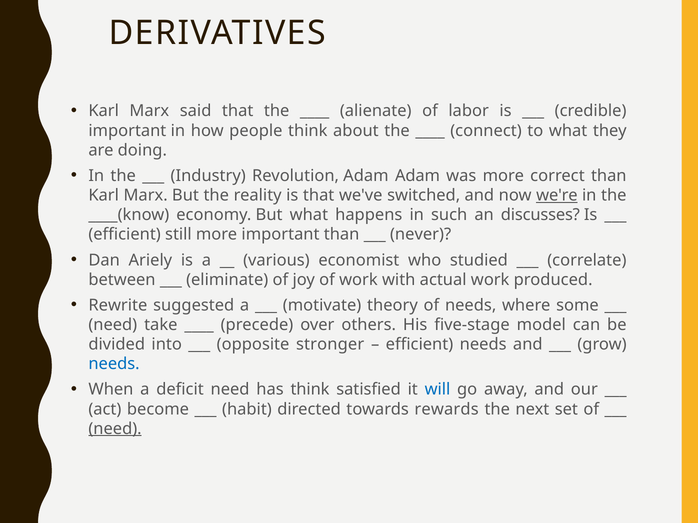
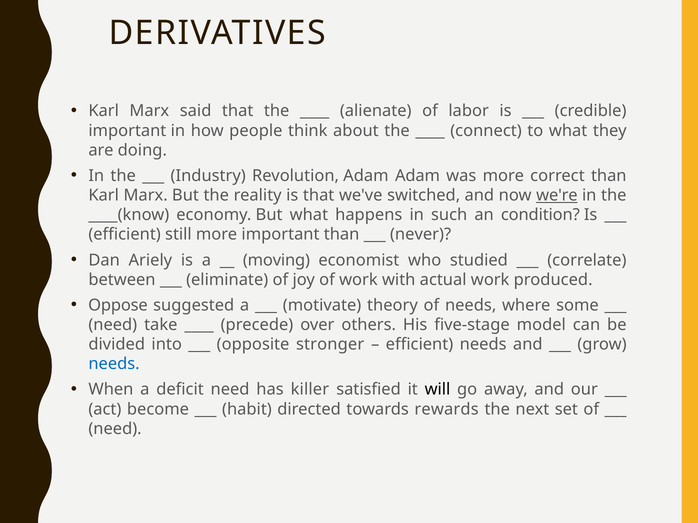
discusses: discusses -> condition (540, 215)
various: various -> moving (276, 260)
Rewrite: Rewrite -> Oppose (118, 306)
has think: think -> killer (310, 390)
will colour: blue -> black (438, 390)
need underline: present -> none (115, 429)
